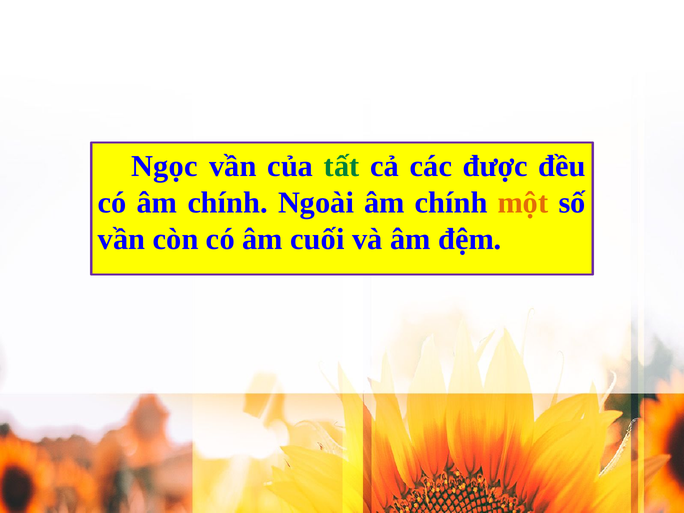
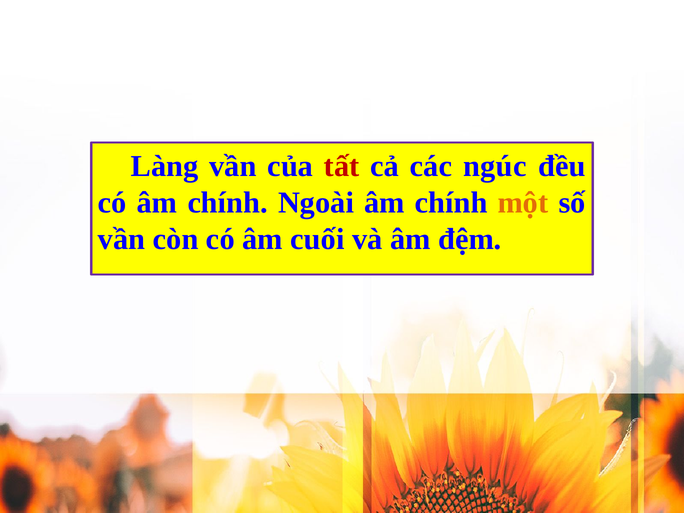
Ngọc: Ngọc -> Làng (165, 166)
tất colour: green -> red (342, 166)
được: được -> ngúc (495, 166)
